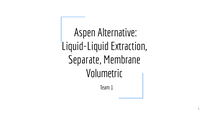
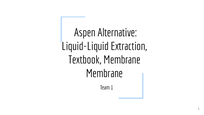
Separate: Separate -> Textbook (85, 60)
Volumetric: Volumetric -> Membrane (104, 73)
